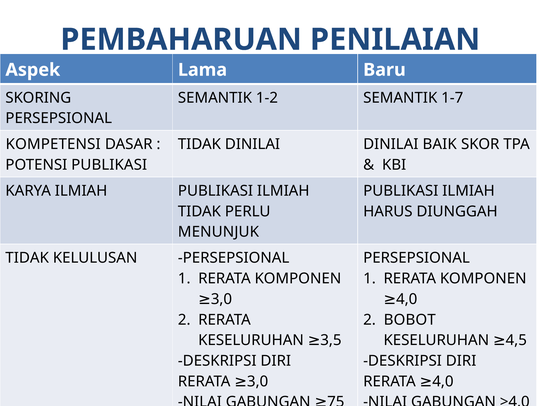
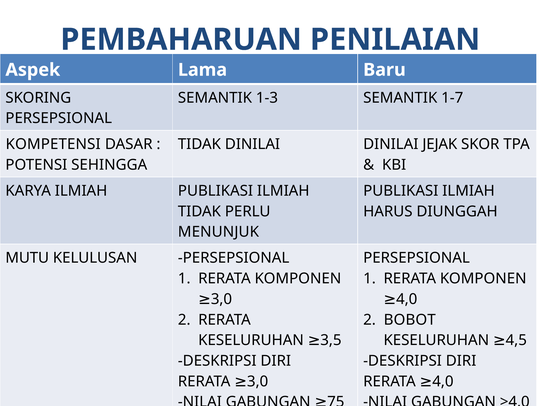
1-2: 1-2 -> 1-3 (267, 98)
BAIK: BAIK -> JEJAK (440, 144)
POTENSI PUBLIKASI: PUBLIKASI -> SEHINGGA (109, 165)
TIDAK: TIDAK -> MUTU (27, 258)
